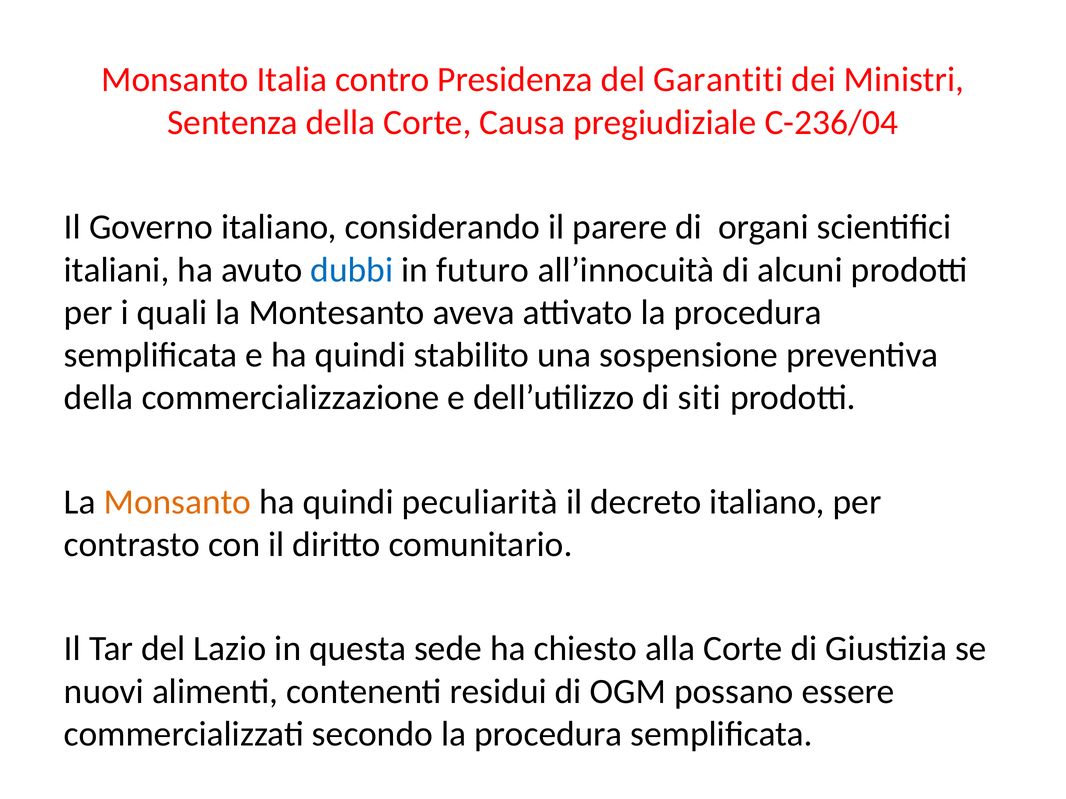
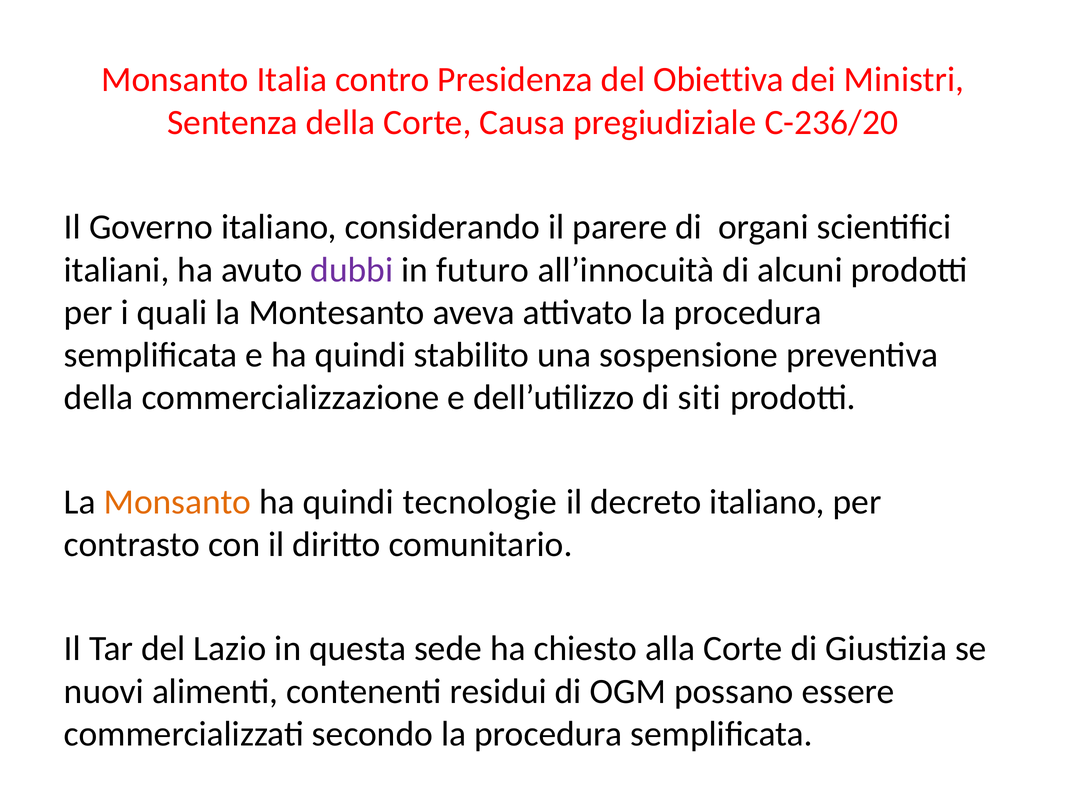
Garantiti: Garantiti -> Obiettiva (719, 80)
C-236/04: C-236/04 -> C-236/20 (831, 122)
dubbi colour: blue -> purple (352, 270)
peculiarità: peculiarità -> tecnologie (480, 502)
